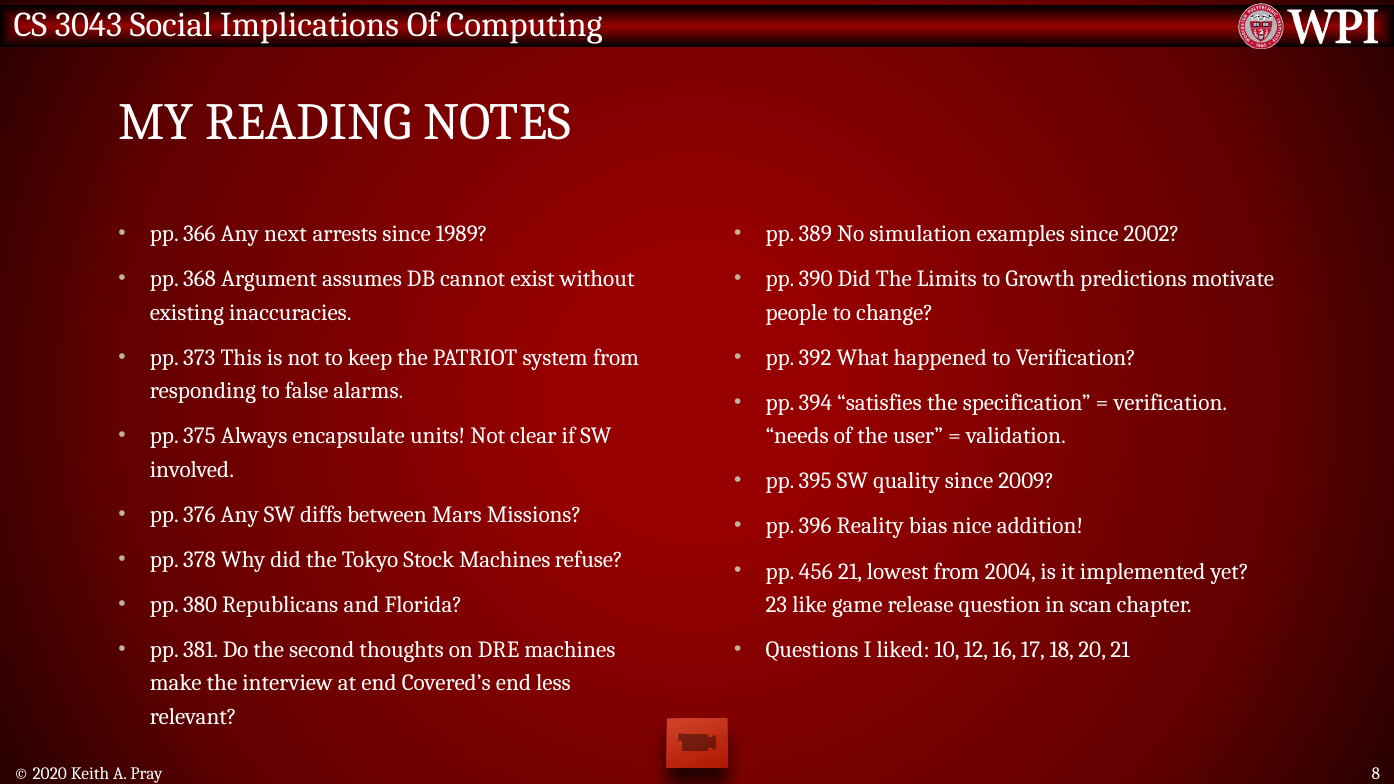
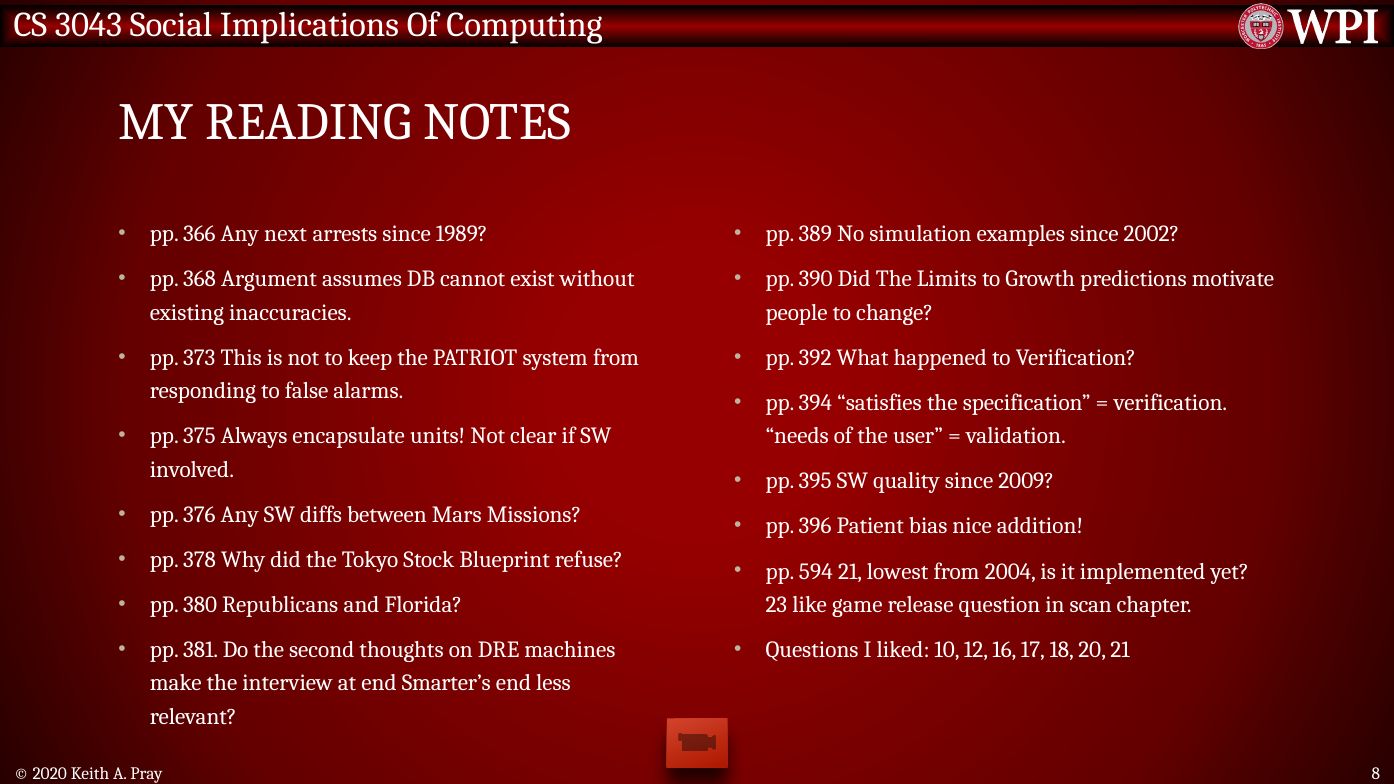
Reality: Reality -> Patient (870, 526)
Stock Machines: Machines -> Blueprint (505, 560)
456: 456 -> 594 (816, 571)
Covered’s: Covered’s -> Smarter’s (446, 683)
